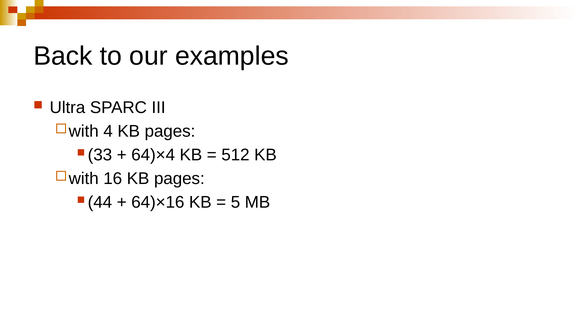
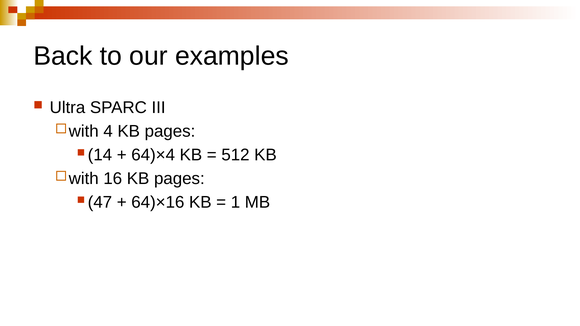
33: 33 -> 14 (100, 155)
44: 44 -> 47 (100, 203)
5: 5 -> 1 (235, 203)
